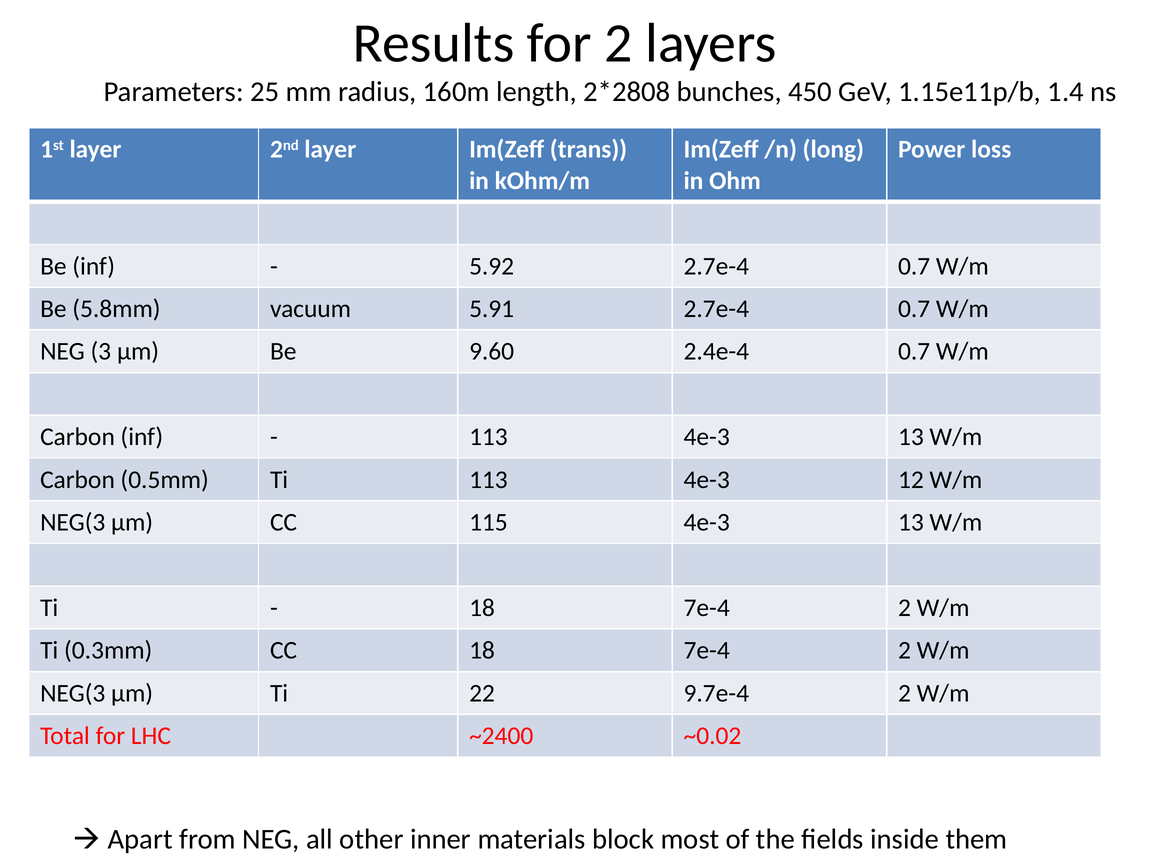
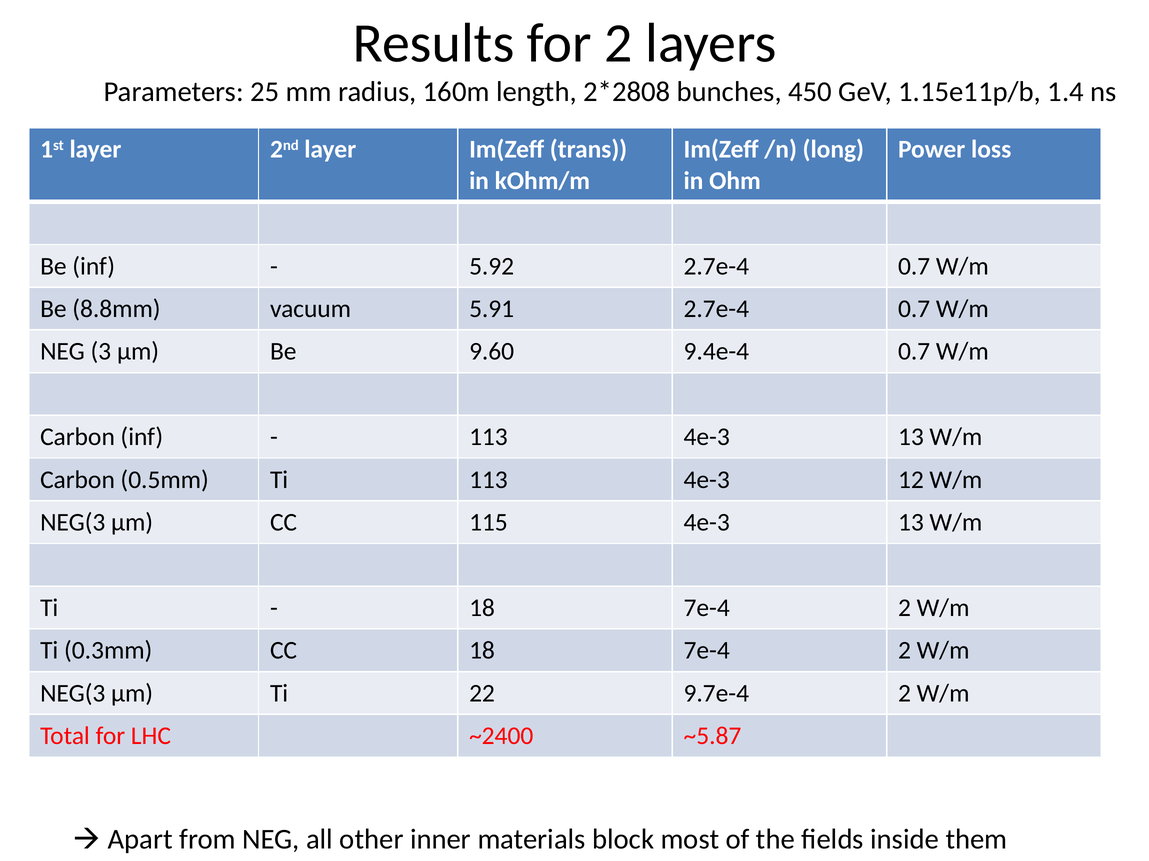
5.8mm: 5.8mm -> 8.8mm (116, 309)
2.4e-4: 2.4e-4 -> 9.4e-4 (716, 352)
~0.02: ~0.02 -> ~5.87 (712, 737)
